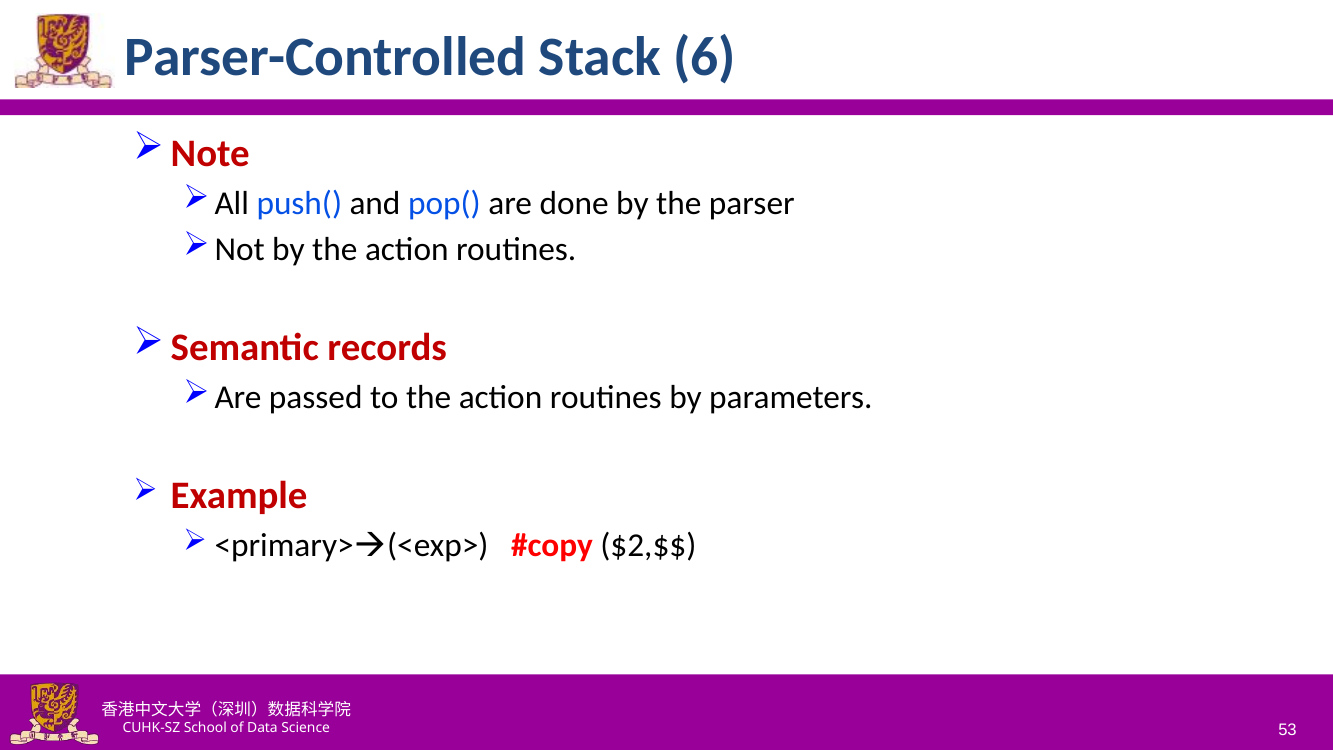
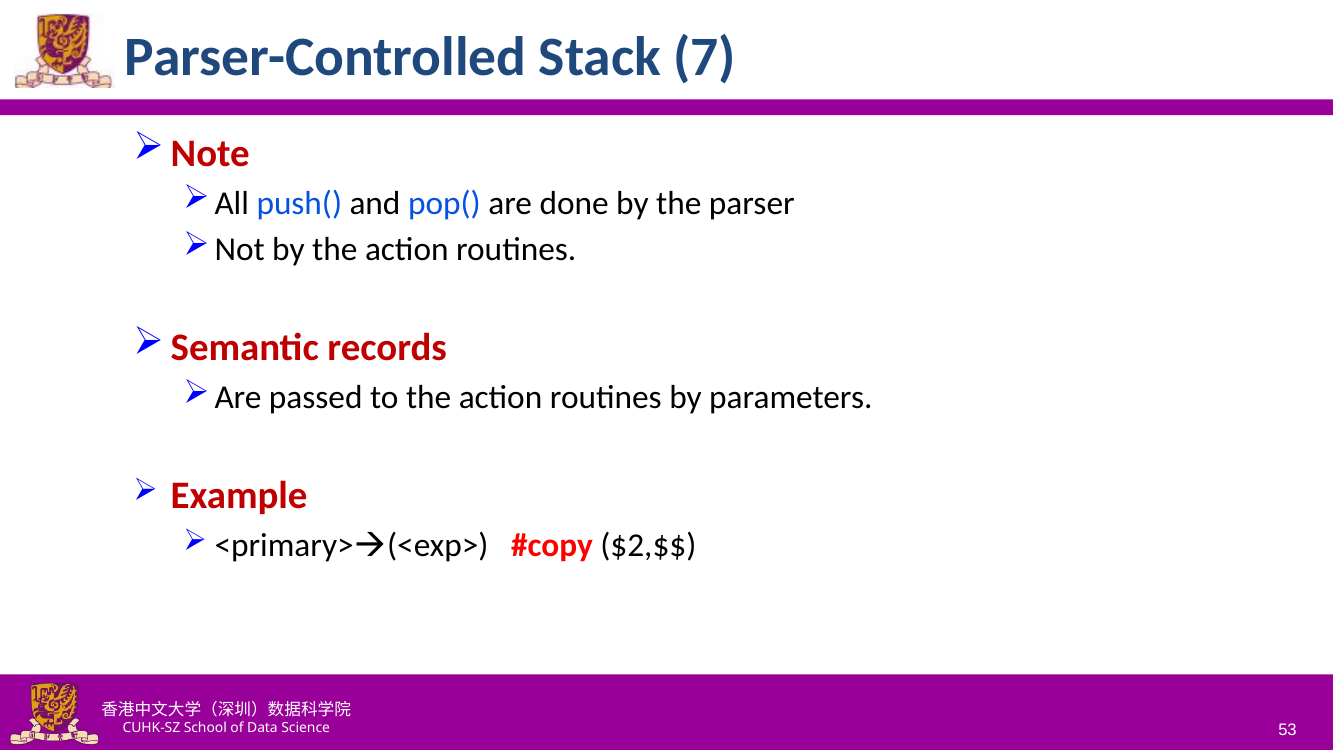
6: 6 -> 7 (705, 57)
